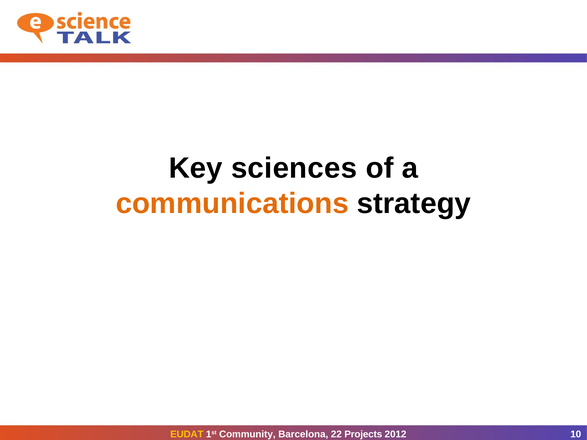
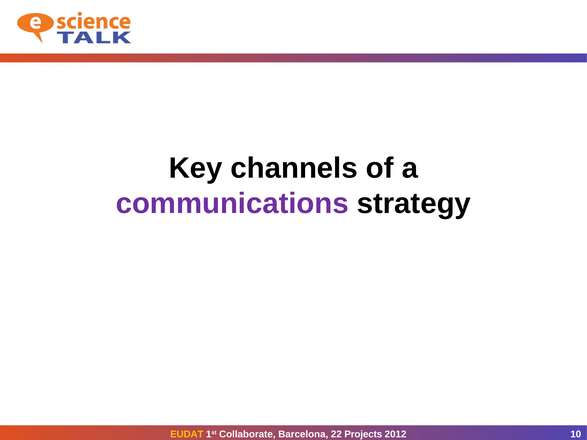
sciences: sciences -> channels (294, 168)
communications colour: orange -> purple (232, 204)
Community: Community -> Collaborate (247, 434)
